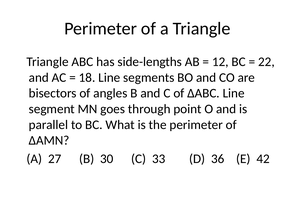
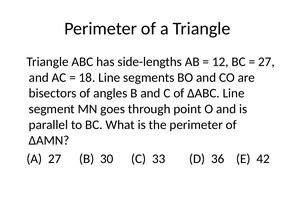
22: 22 -> 27 (266, 62)
